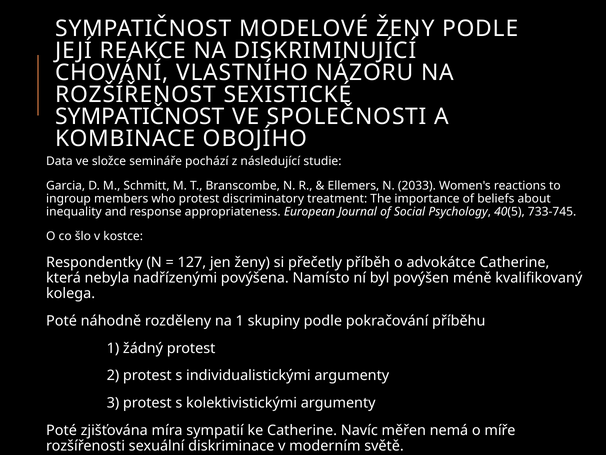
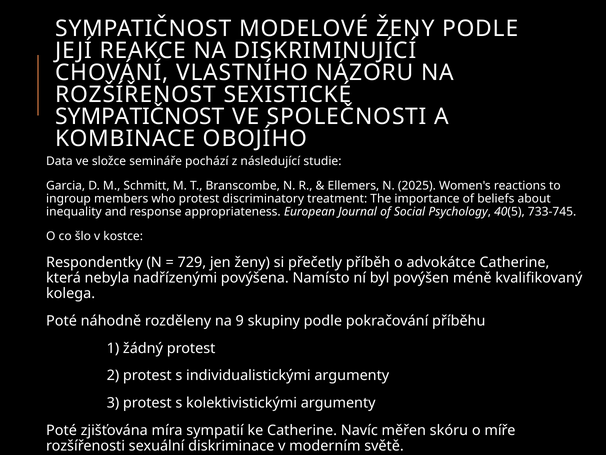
2033: 2033 -> 2025 (417, 186)
127: 127 -> 729 (192, 262)
na 1: 1 -> 9 (240, 321)
nemá: nemá -> skóru (449, 430)
